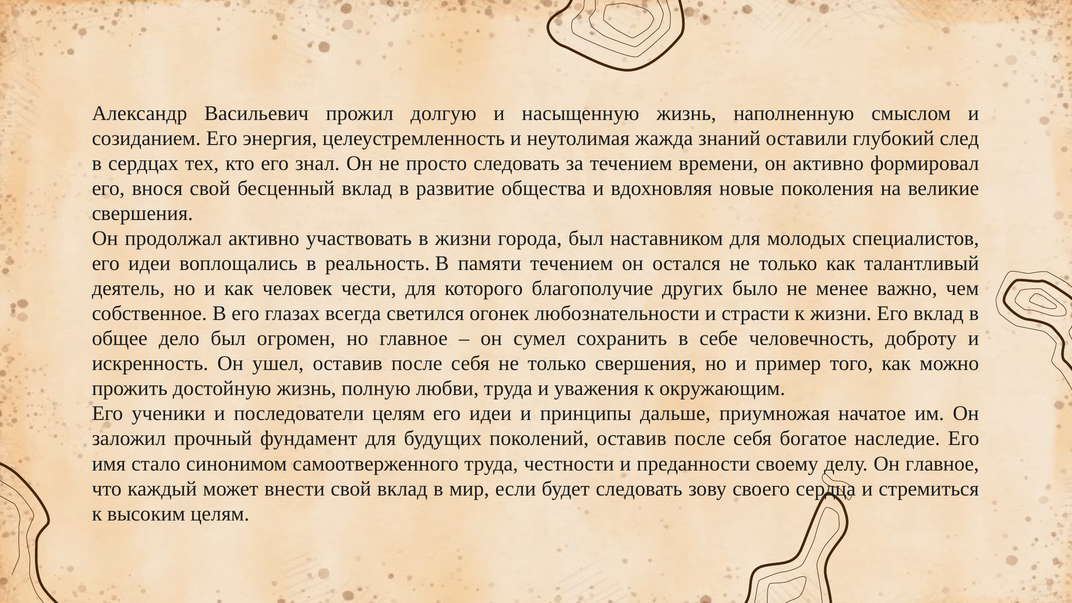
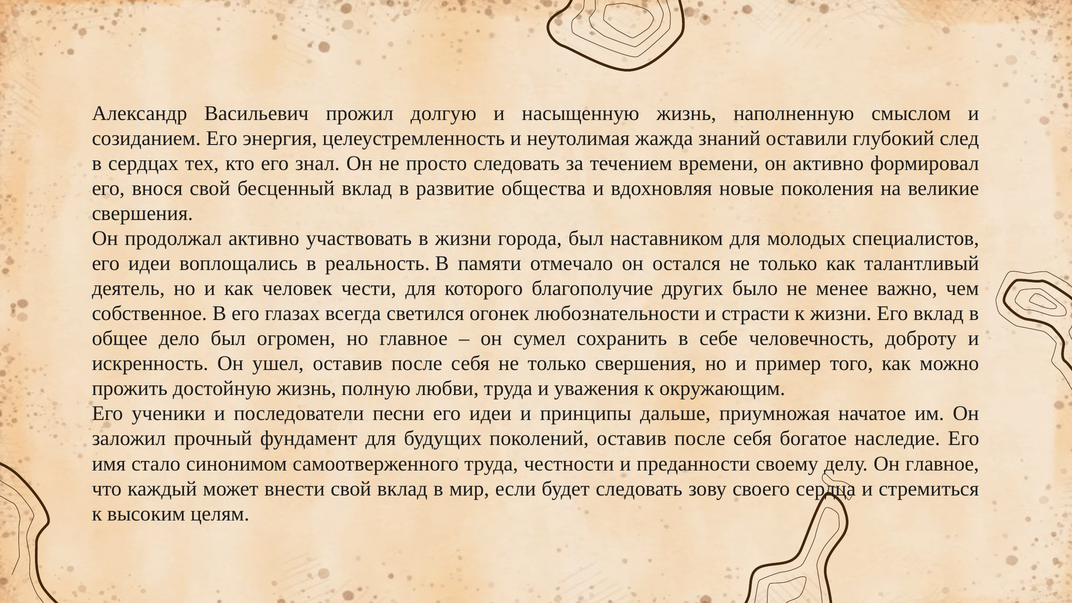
памяти течением: течением -> отмечало (572, 263)
последователи целям: целям -> песни (399, 414)
